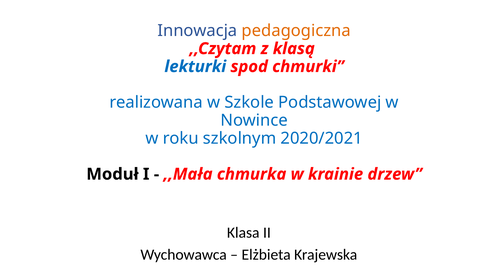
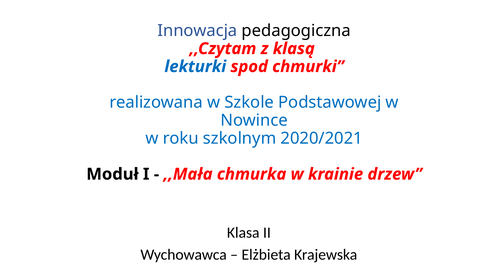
pedagogiczna colour: orange -> black (296, 31)
